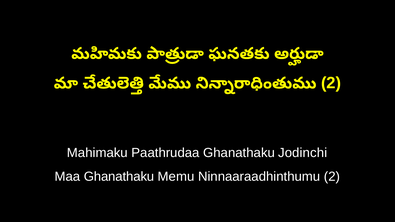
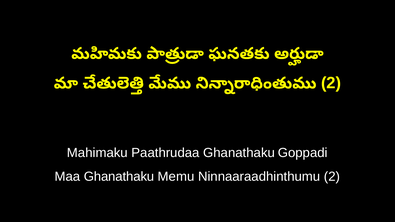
Jodinchi: Jodinchi -> Goppadi (303, 153)
